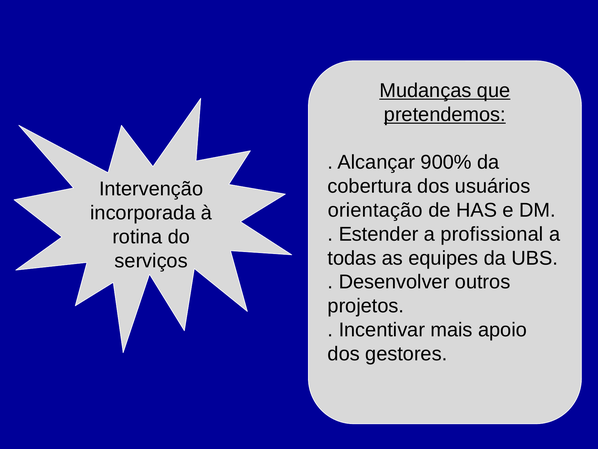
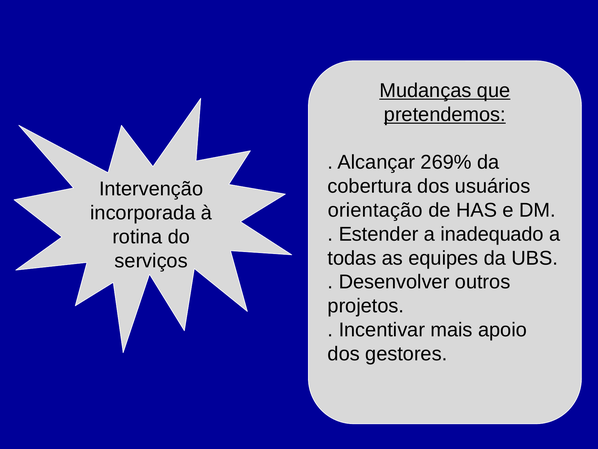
900%: 900% -> 269% (446, 162)
profissional: profissional -> inadequado (492, 234)
